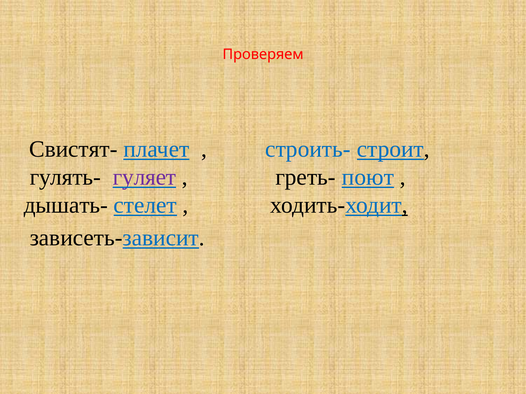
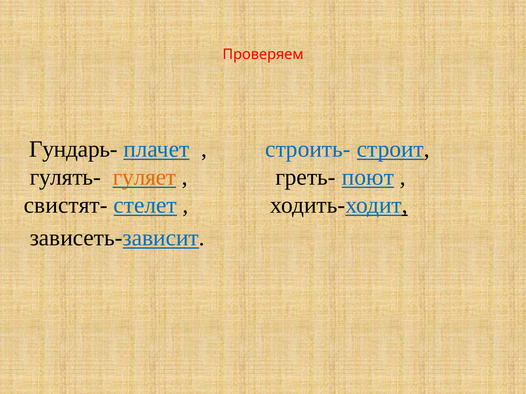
Свистят-: Свистят- -> Гундарь- (73, 149)
гуляет colour: purple -> orange (145, 177)
дышать-: дышать- -> свистят- (66, 205)
